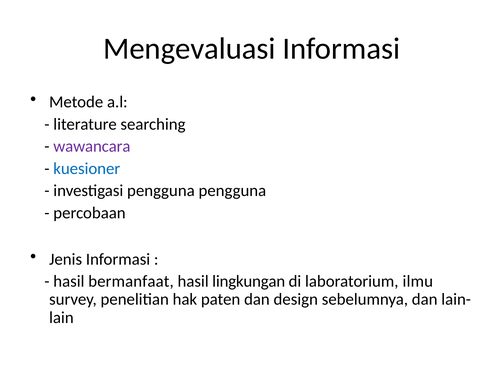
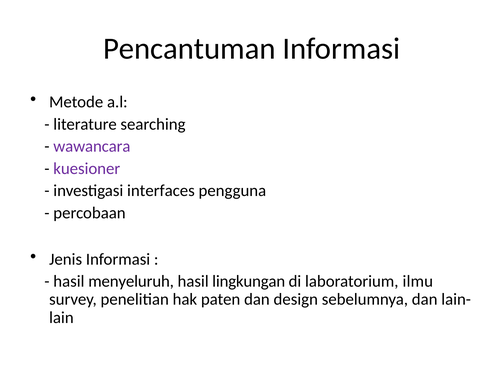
Mengevaluasi: Mengevaluasi -> Pencantuman (189, 49)
kuesioner colour: blue -> purple (87, 168)
investigasi pengguna: pengguna -> interfaces (161, 191)
bermanfaat: bermanfaat -> menyeluruh (131, 281)
